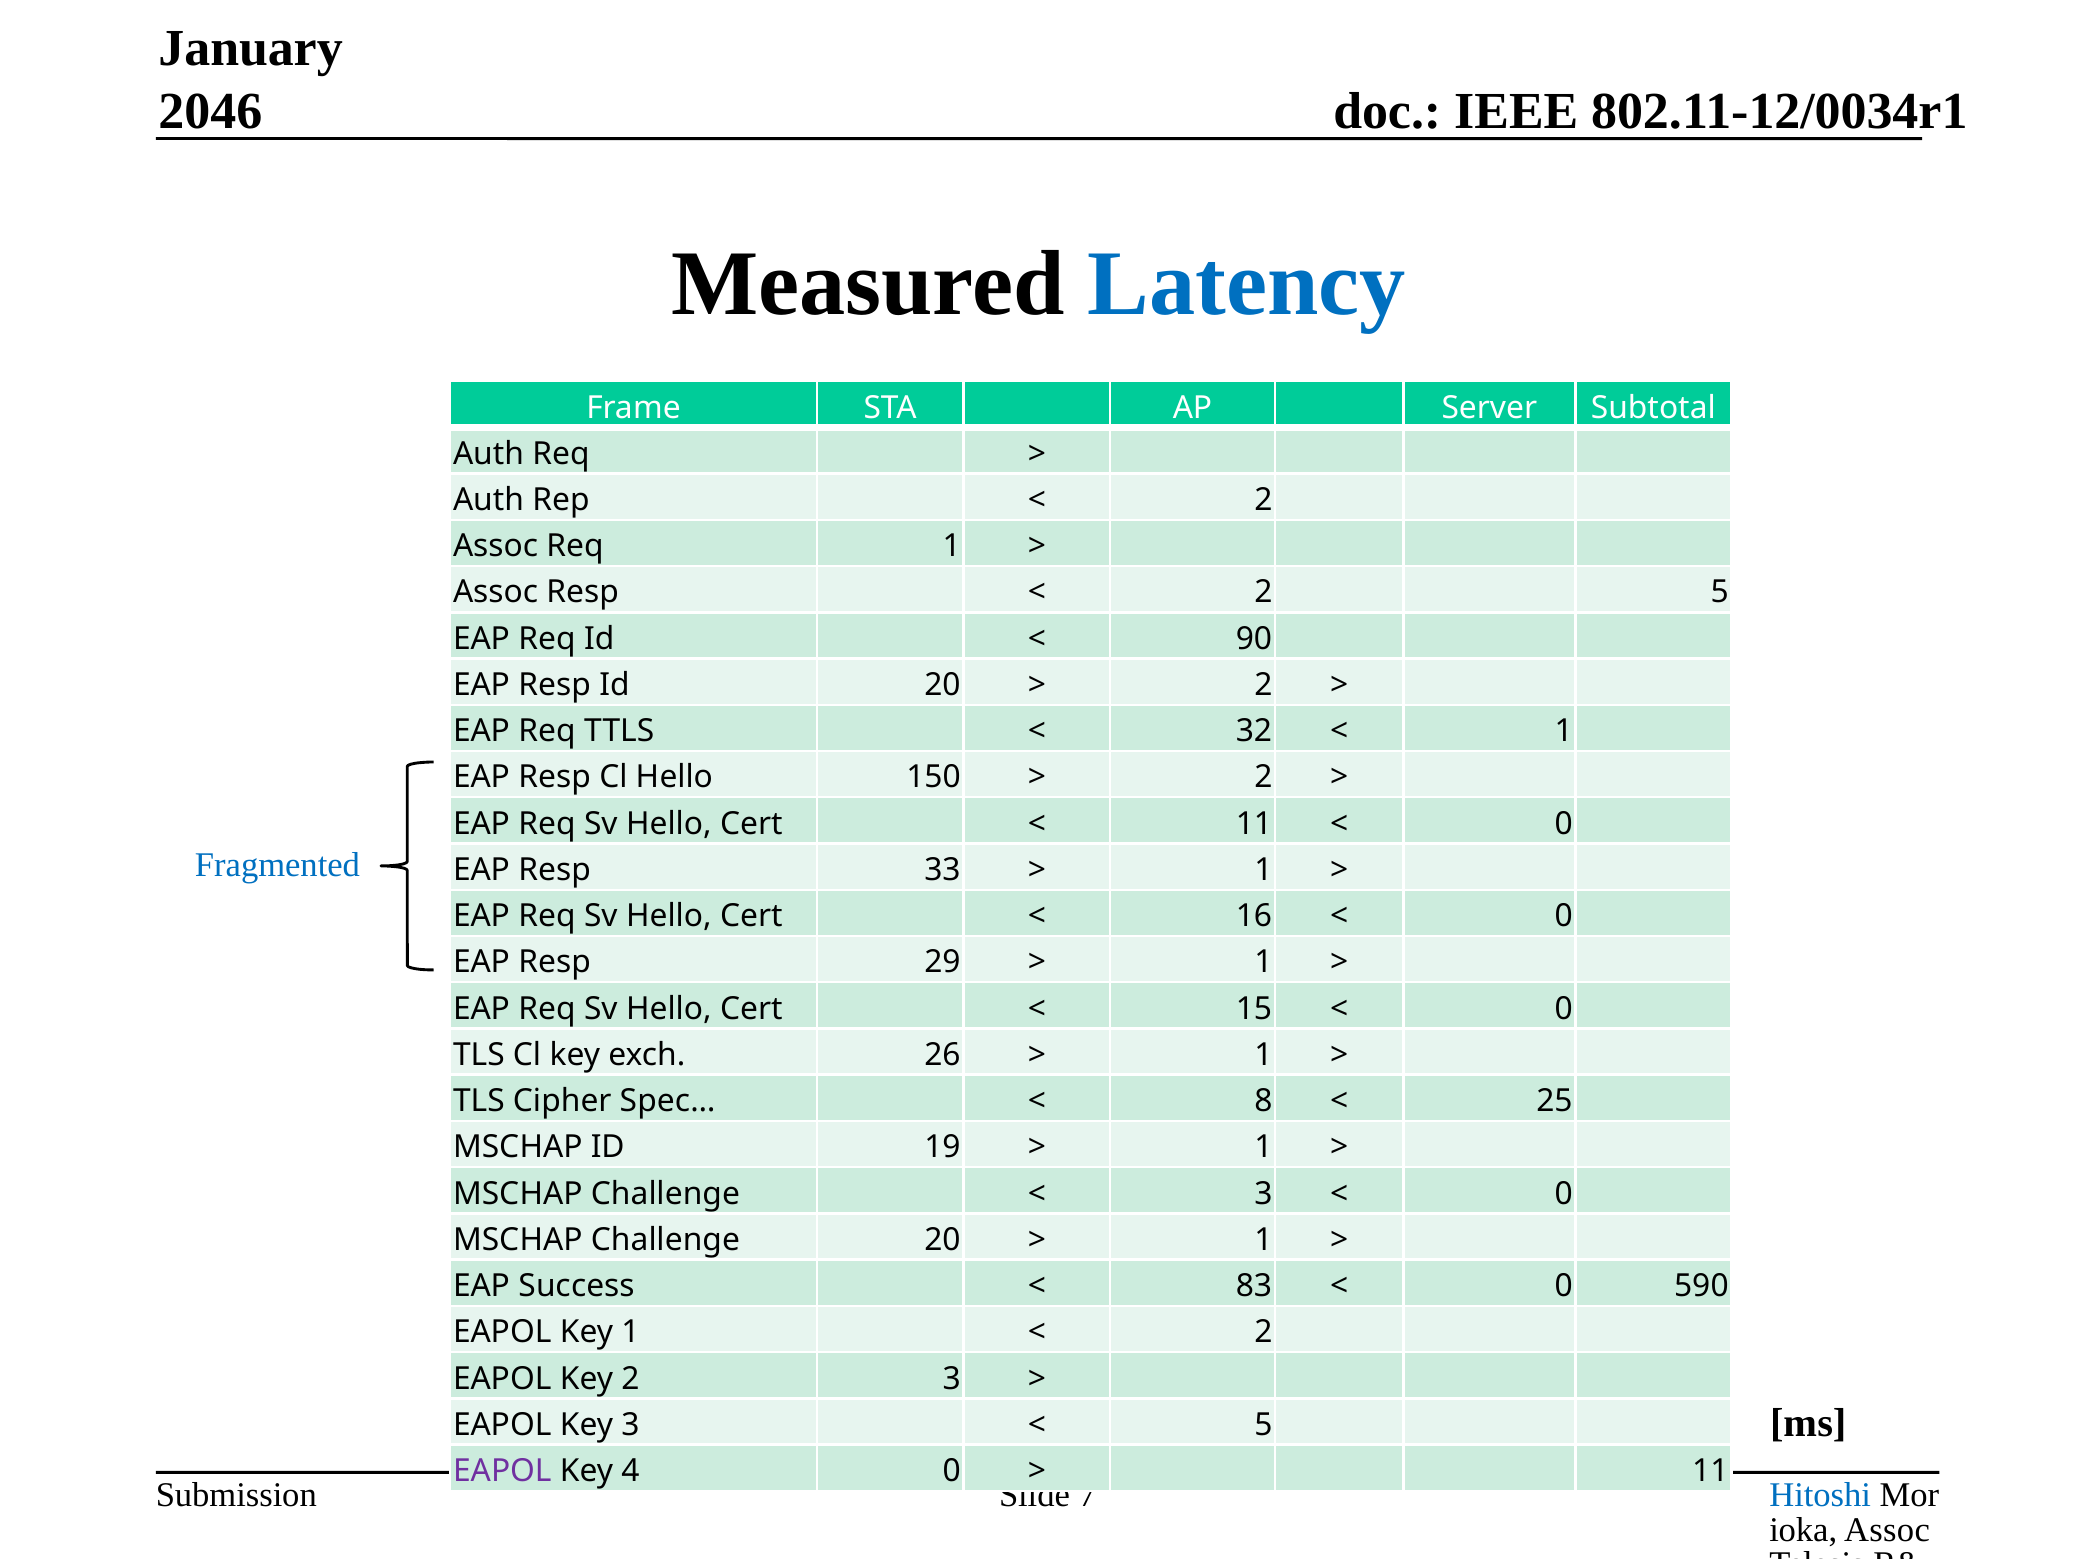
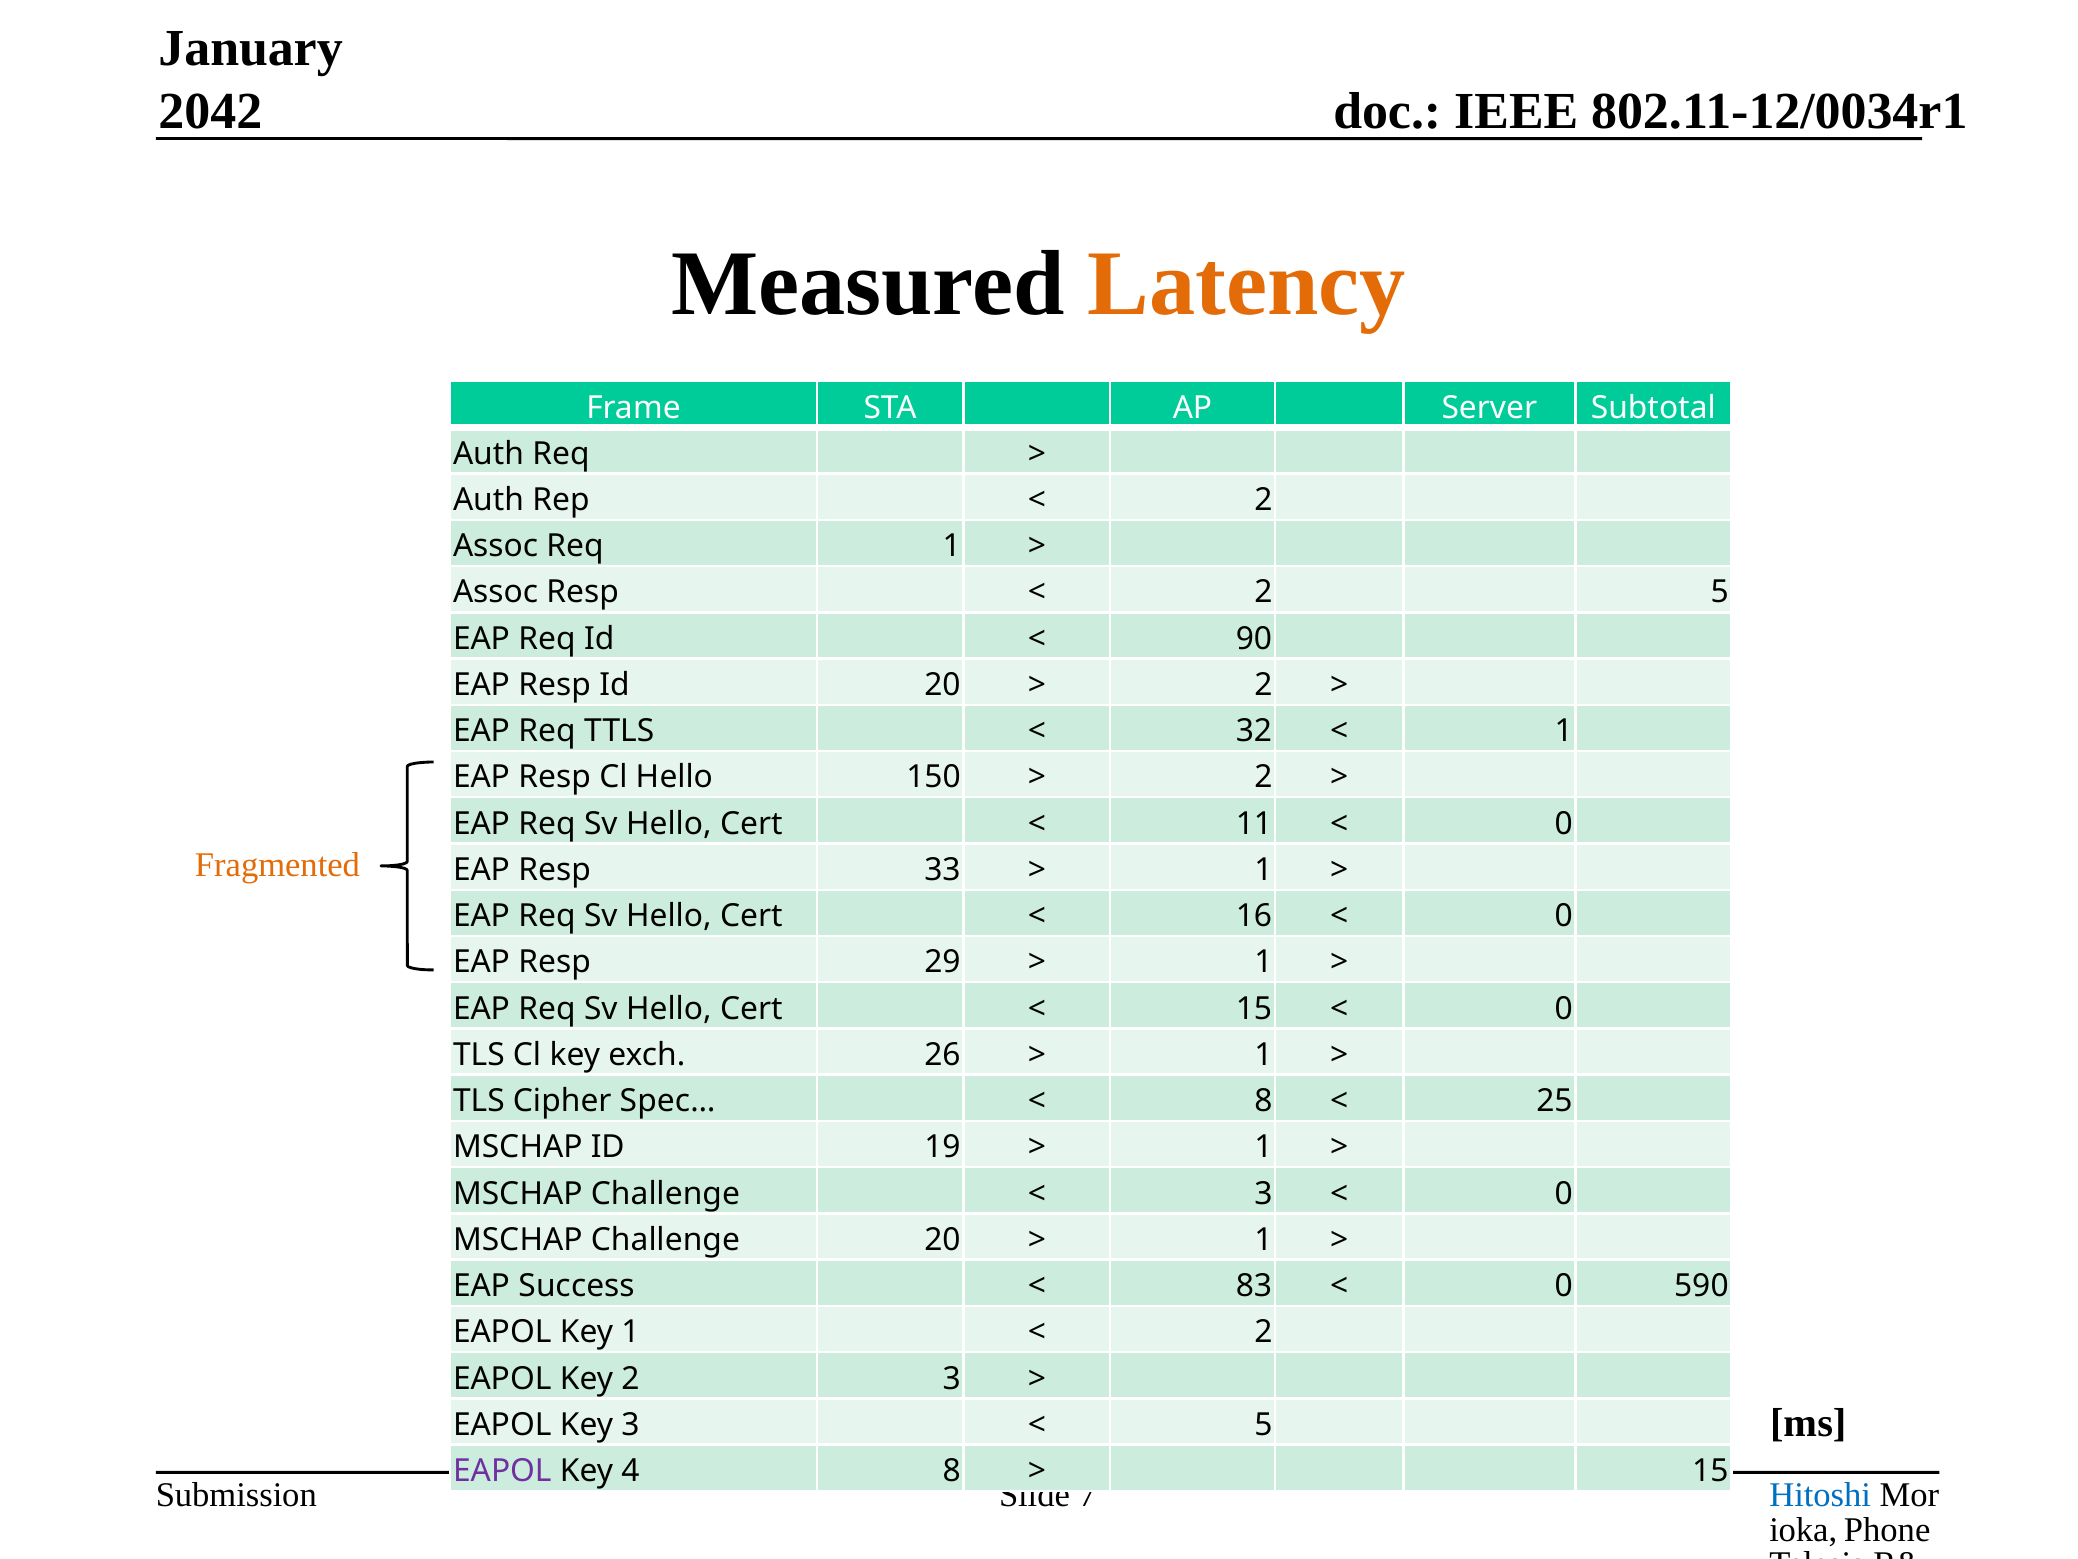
2046: 2046 -> 2042 (210, 111)
Latency colour: blue -> orange (1247, 283)
Fragmented colour: blue -> orange (277, 865)
4 0: 0 -> 8 (952, 1471)
11: 11 -> 15 (1710, 1471)
Assoc: Assoc -> Phone (1887, 1529)
